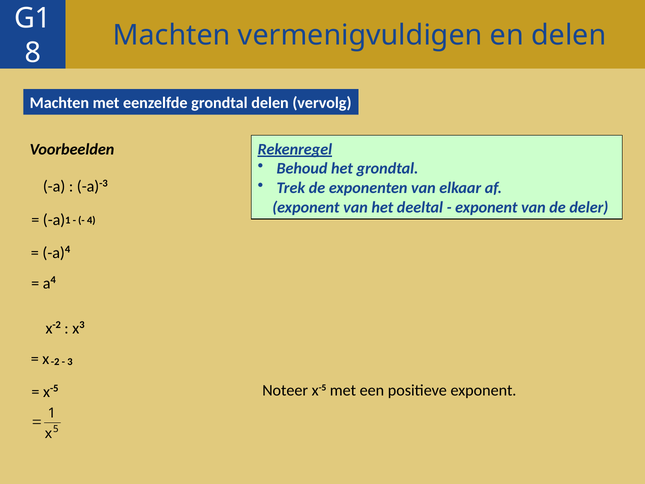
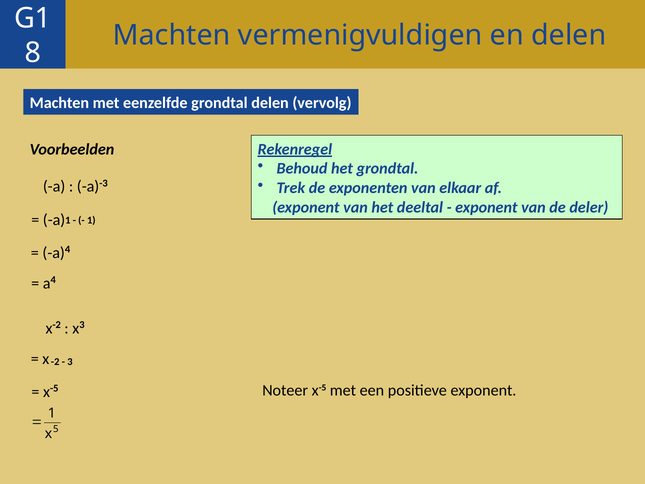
4: 4 -> 1 (91, 220)
